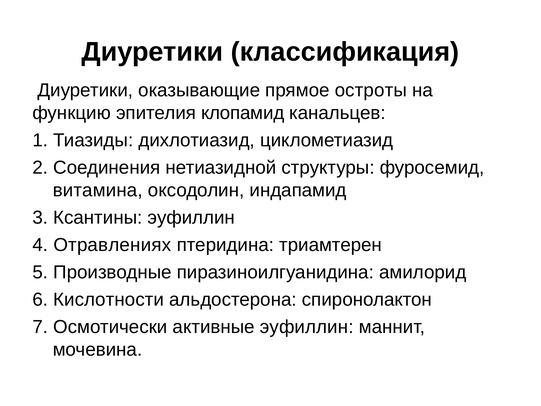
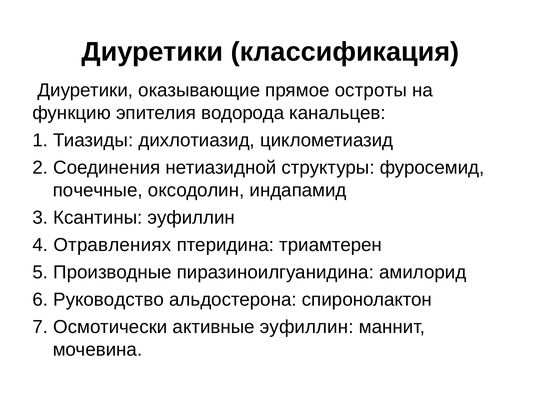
клопамид: клопамид -> водорода (243, 113)
витамина: витамина -> почечные (98, 190)
Кислотности: Кислотности -> Руководство (109, 299)
